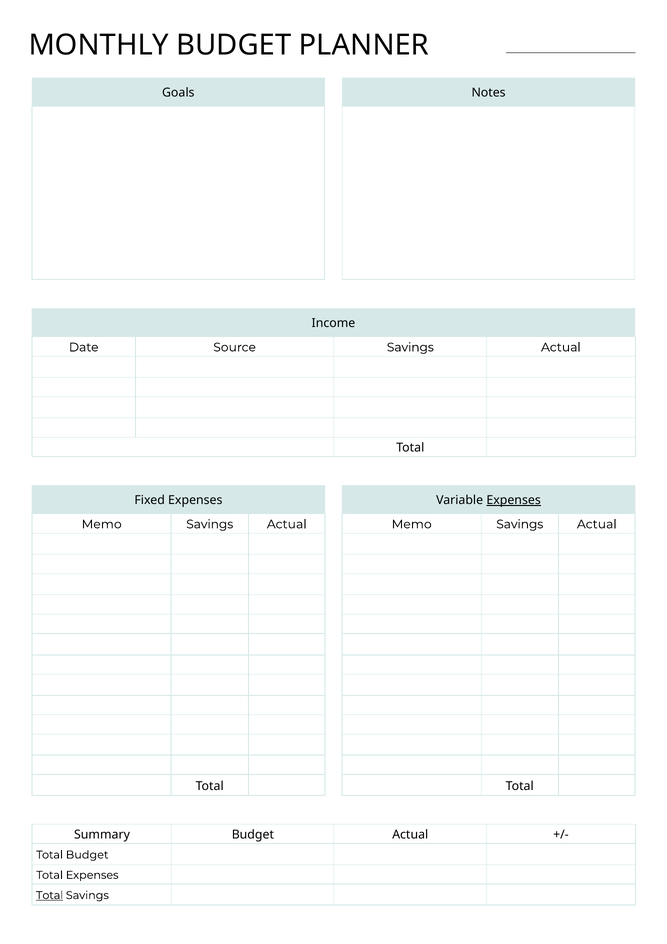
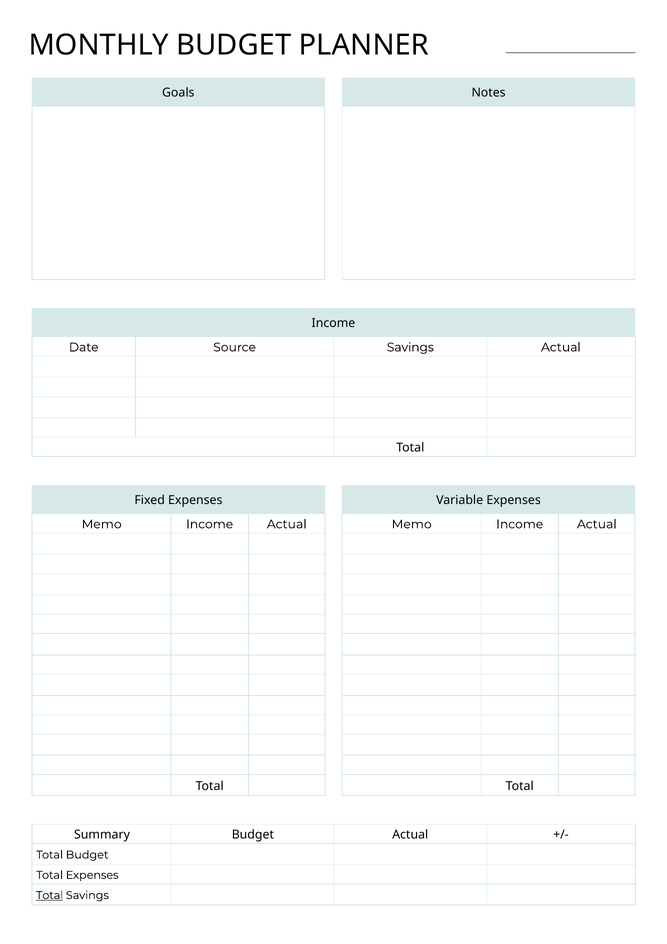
Expenses underline: present -> none (514, 500)
Savings: Savings -> Income (210, 524)
Savings: Savings -> Income (520, 524)
